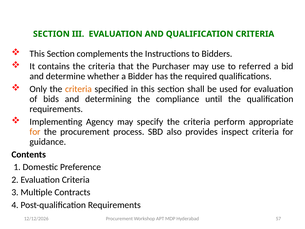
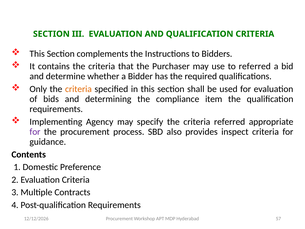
until: until -> item (214, 99)
criteria perform: perform -> referred (230, 122)
for colour: orange -> purple (35, 132)
